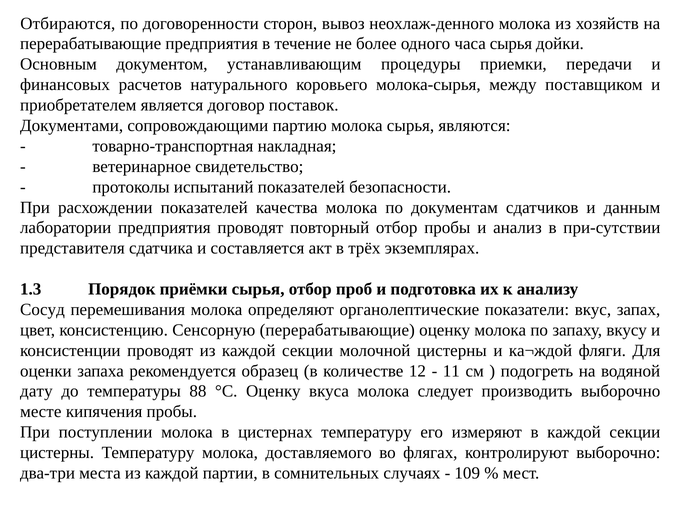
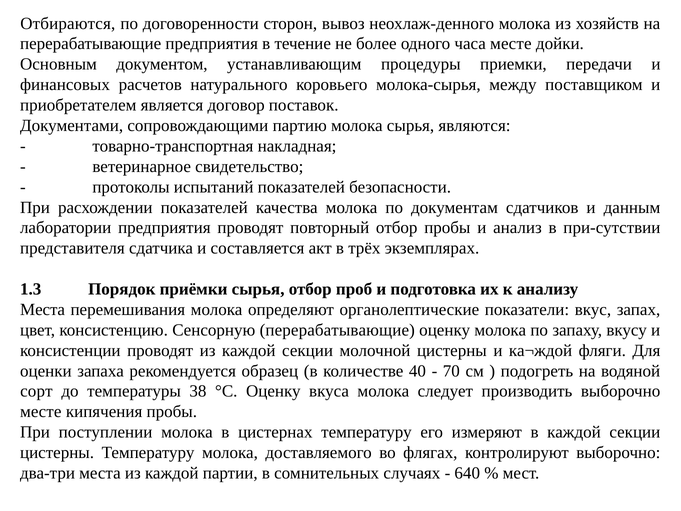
часа сырья: сырья -> месте (511, 44)
Сосуд: Сосуд -> Места (43, 309)
12: 12 -> 40 (417, 371)
11: 11 -> 70 (451, 371)
дату: дату -> сорт (36, 391)
88: 88 -> 38 (198, 391)
109: 109 -> 640 (467, 473)
